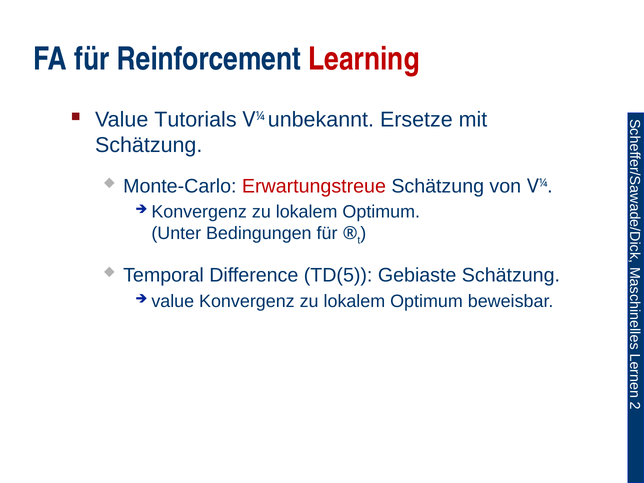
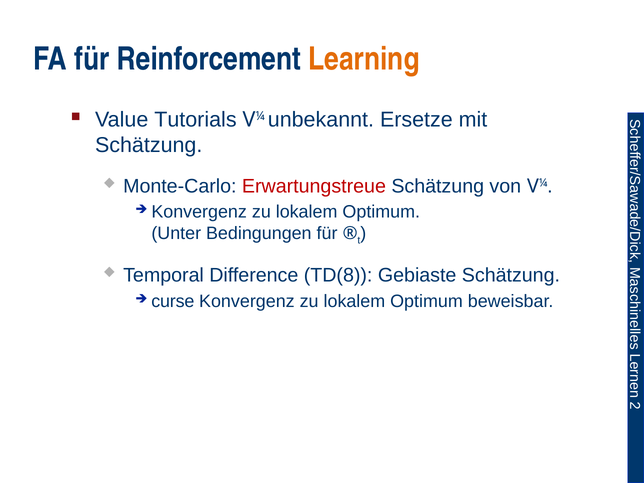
Learning colour: red -> orange (364, 59)
TD(5: TD(5 -> TD(8 (338, 275)
value: value -> curse (173, 301)
